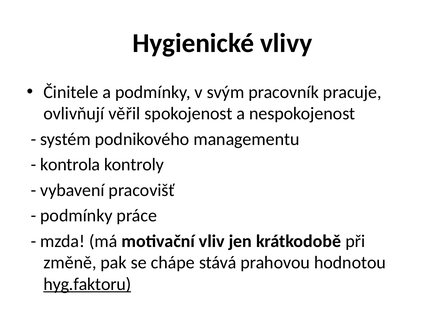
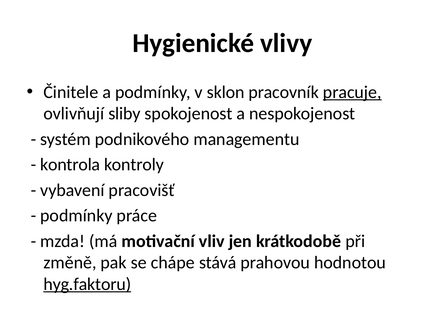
svým: svým -> sklon (226, 92)
pracuje underline: none -> present (352, 92)
věřil: věřil -> sliby (125, 114)
